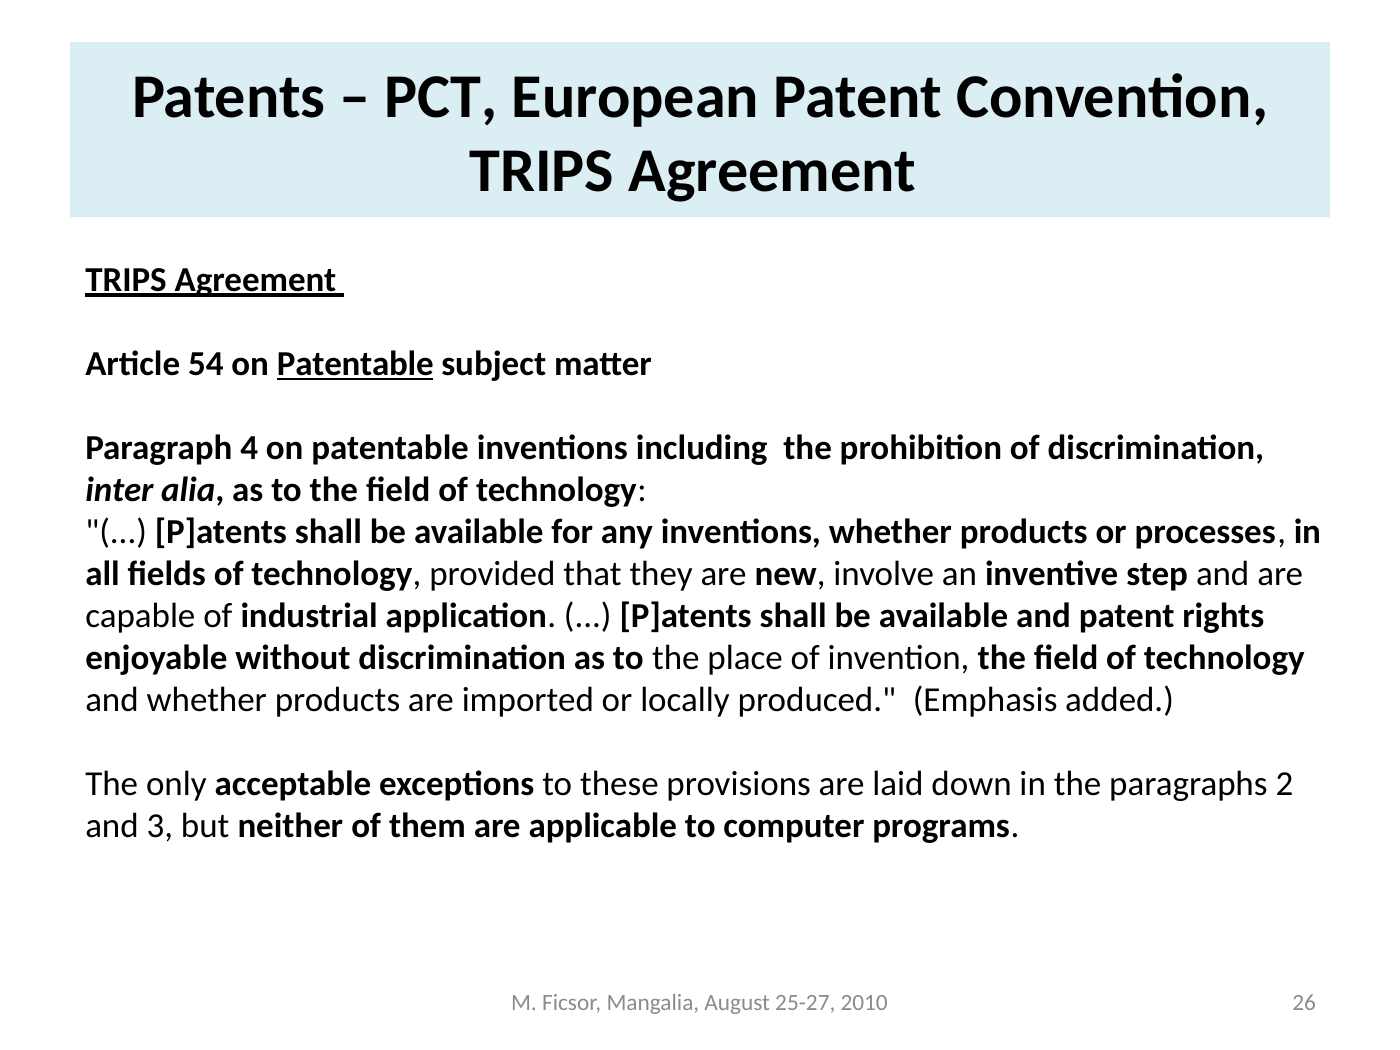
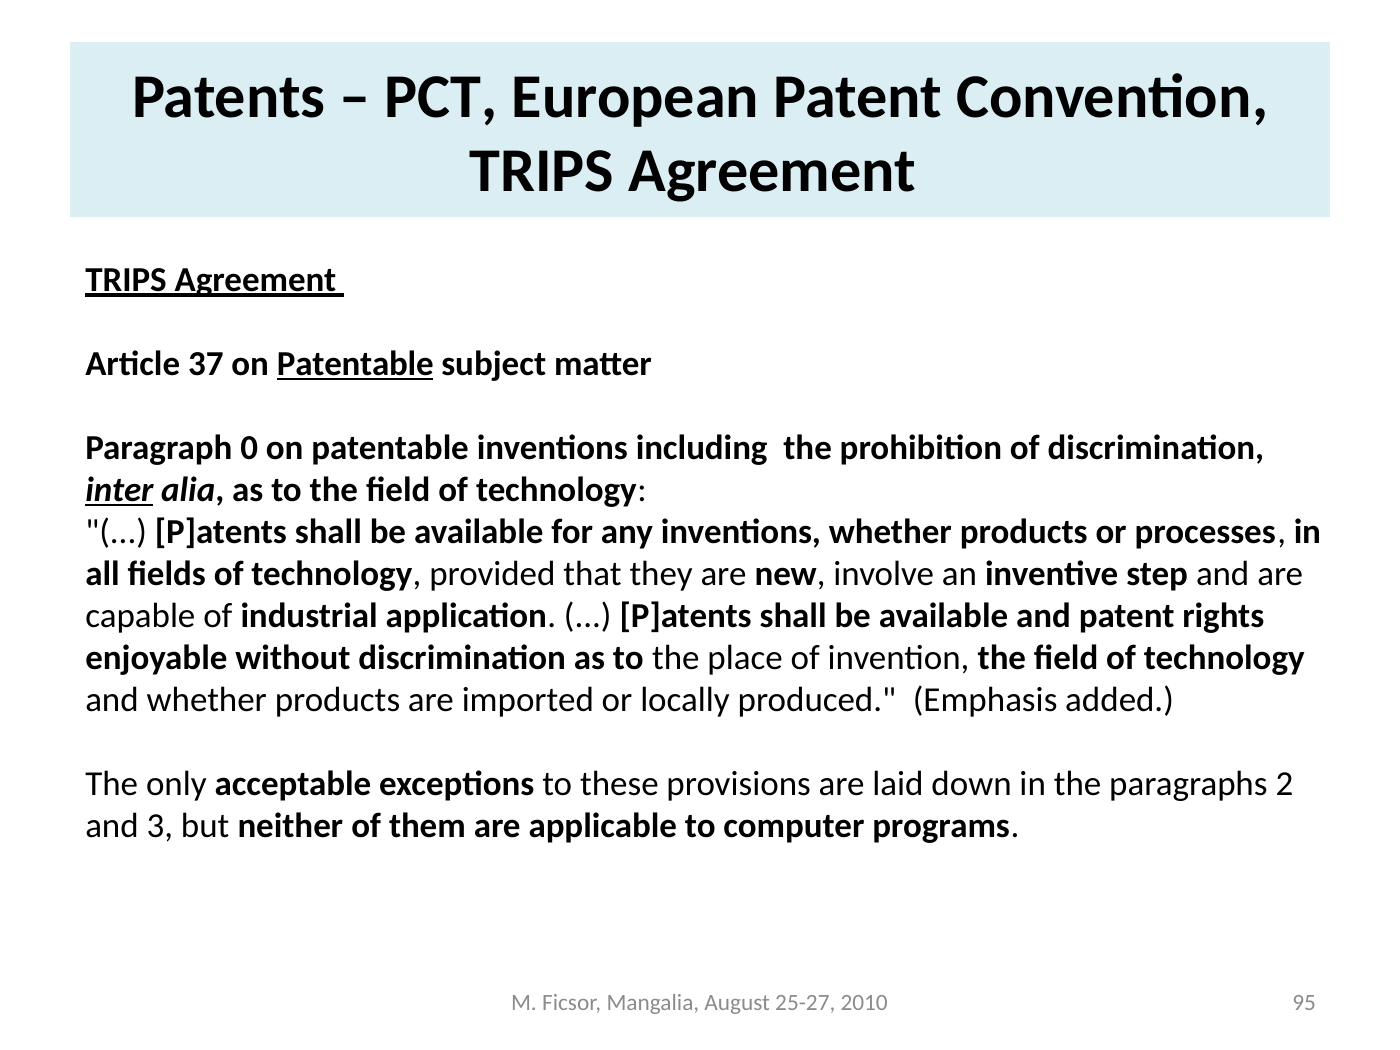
54: 54 -> 37 (206, 364)
4: 4 -> 0 (249, 448)
inter underline: none -> present (119, 490)
26: 26 -> 95 (1304, 1003)
